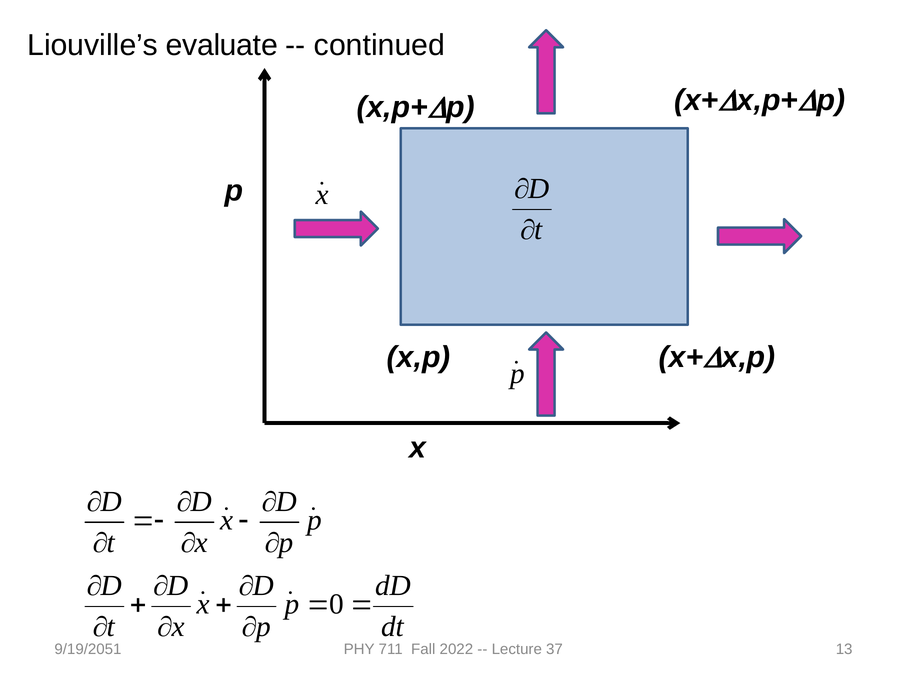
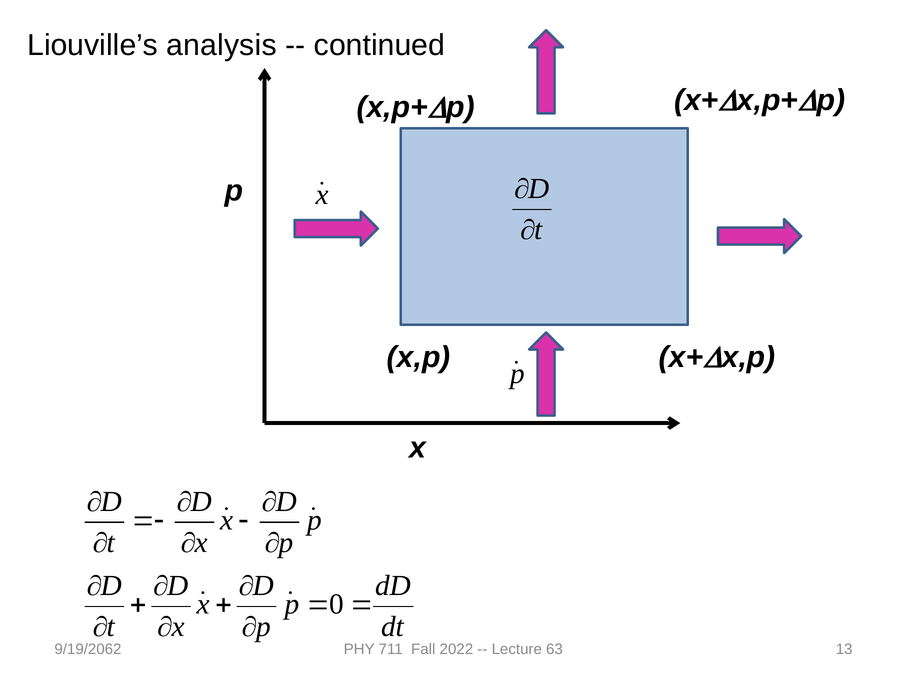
evaluate: evaluate -> analysis (222, 45)
9/19/2051: 9/19/2051 -> 9/19/2062 (88, 650)
37: 37 -> 63 (554, 650)
